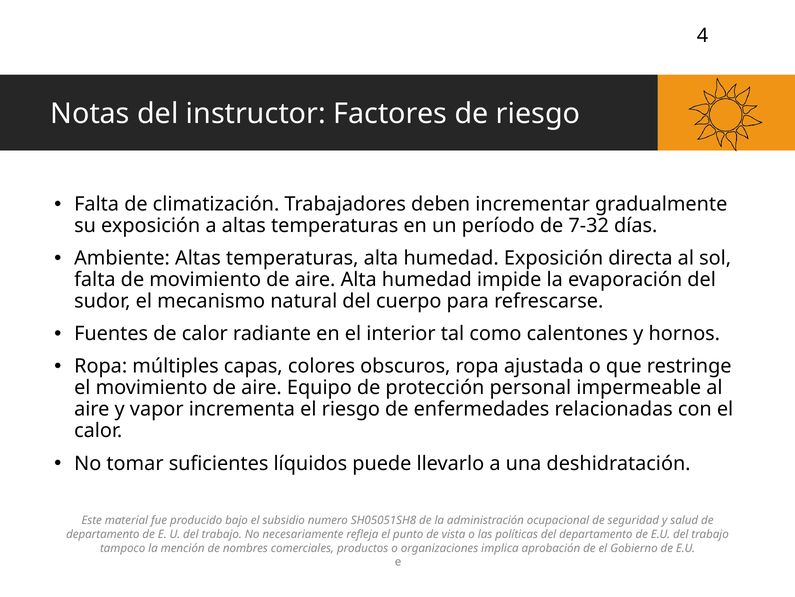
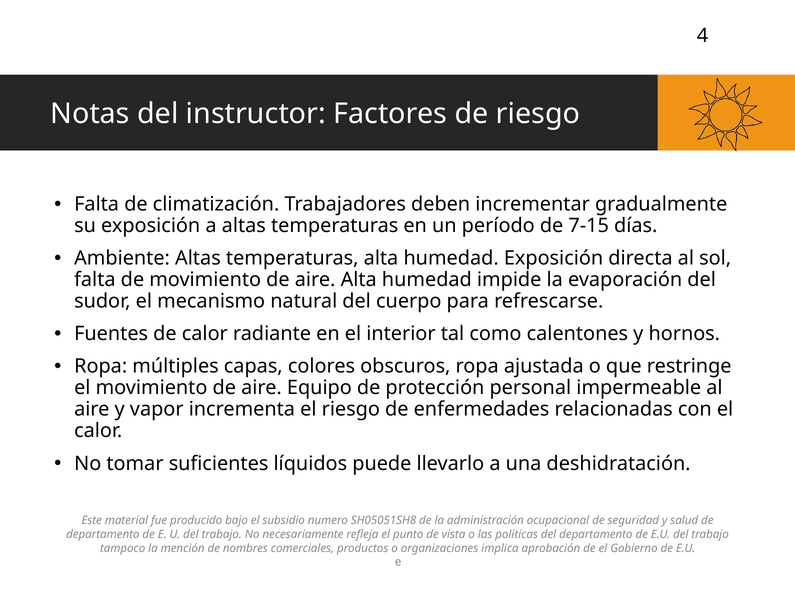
7-32: 7-32 -> 7-15 (589, 225)
